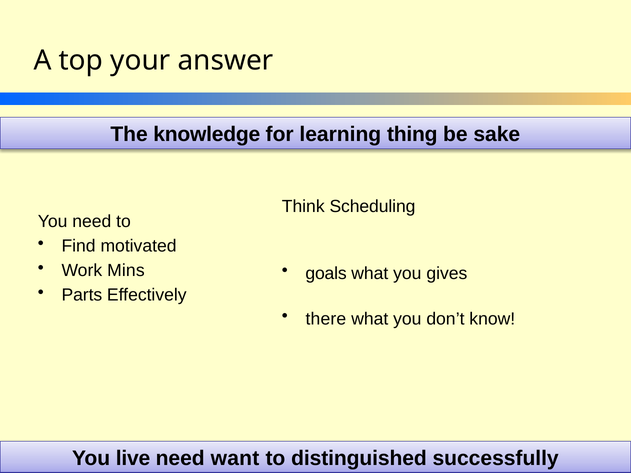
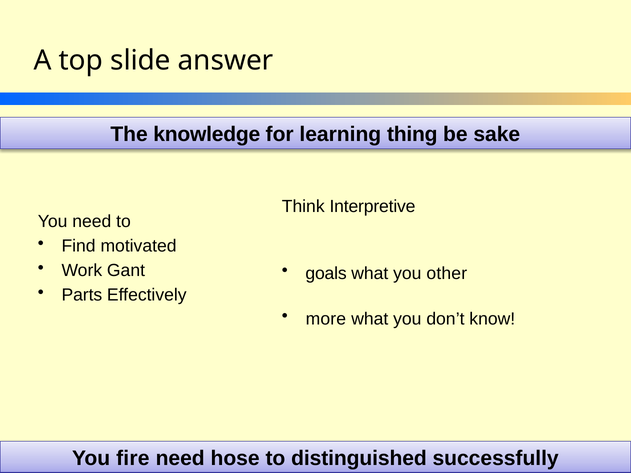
your: your -> slide (140, 60)
Scheduling: Scheduling -> Interpretive (373, 207)
Mins: Mins -> Gant (126, 271)
gives: gives -> other (447, 273)
there: there -> more (326, 319)
live: live -> fire (133, 459)
want: want -> hose (235, 459)
